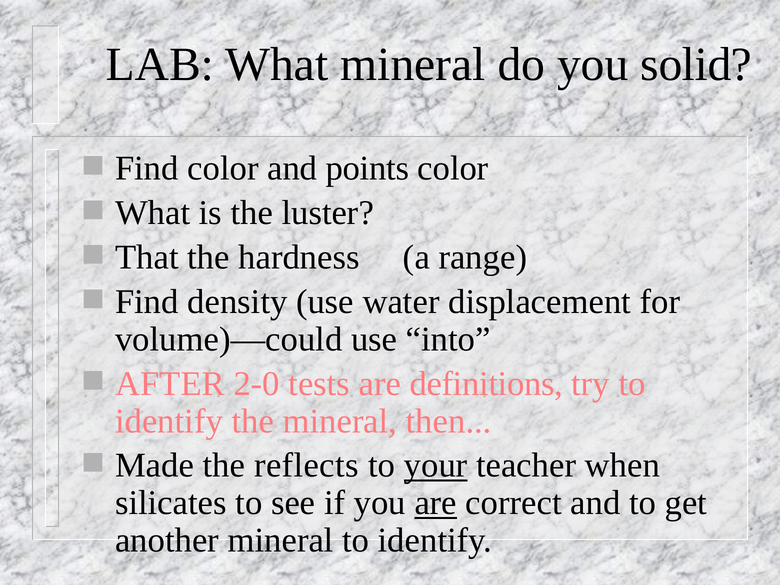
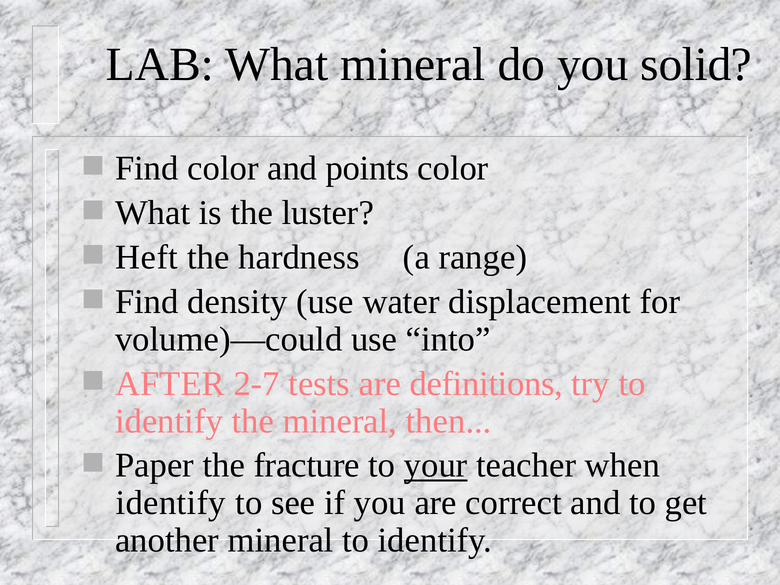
That: That -> Heft (147, 257)
2-0: 2-0 -> 2-7 (257, 384)
Made: Made -> Paper (155, 465)
reflects: reflects -> fracture (307, 465)
silicates: silicates -> identify (171, 503)
are underline: present -> none (436, 503)
